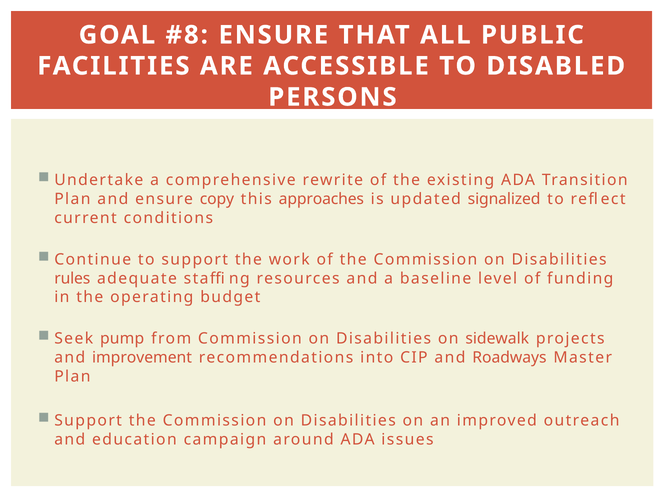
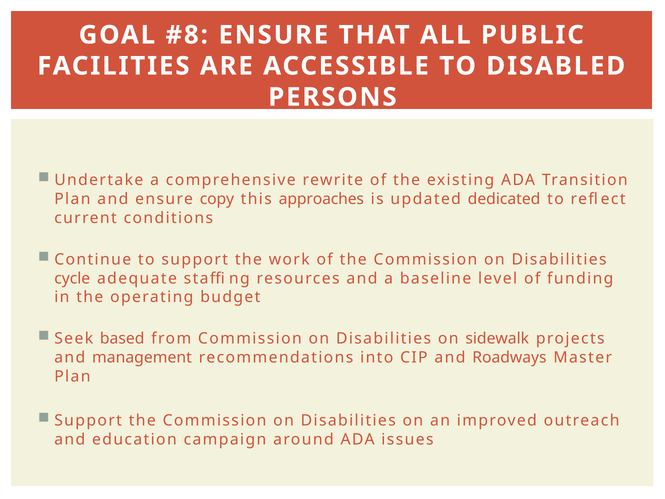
signalized: signalized -> dedicated (504, 199)
rules: rules -> cycle (72, 278)
pump: pump -> based (122, 338)
improvement: improvement -> management (142, 357)
